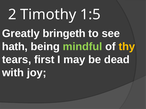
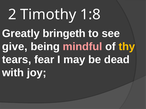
1:5: 1:5 -> 1:8 (90, 15)
hath: hath -> give (15, 47)
mindful colour: light green -> pink (83, 47)
first: first -> fear (44, 60)
